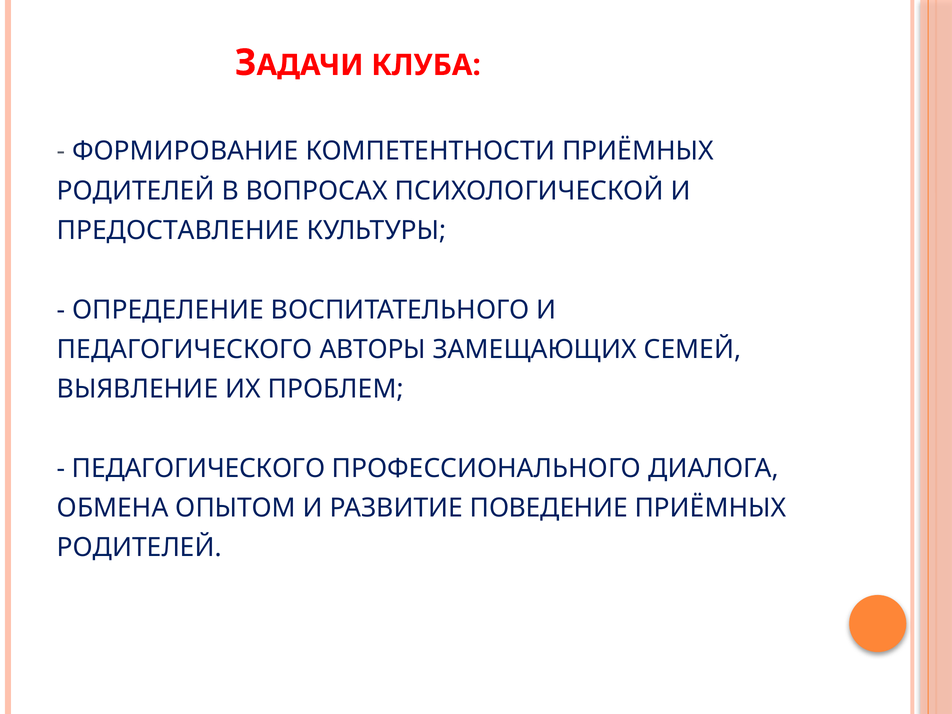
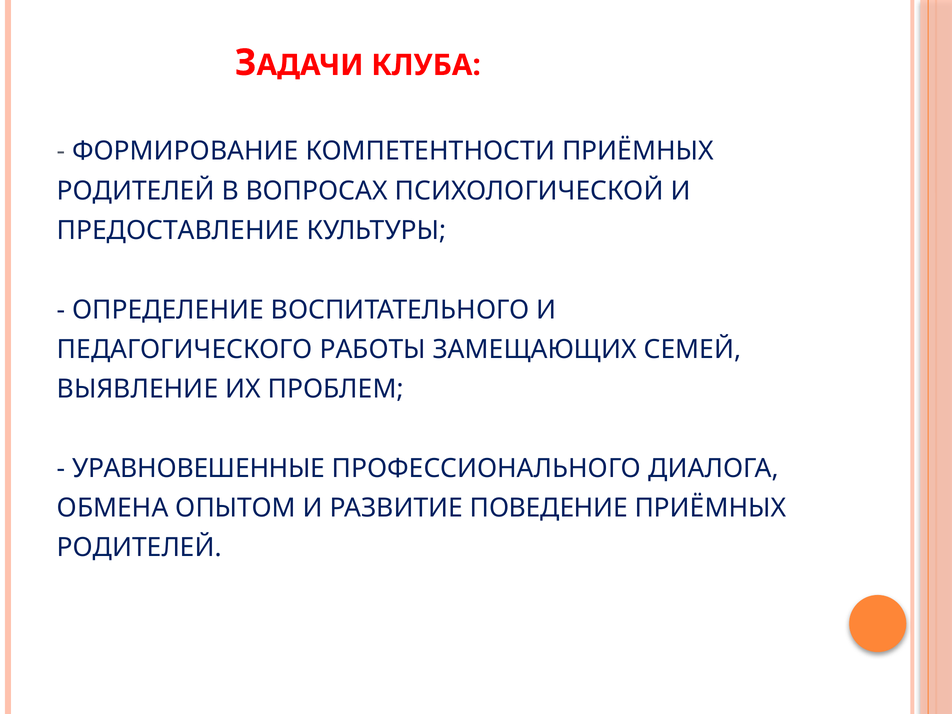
АВТОРЫ: АВТОРЫ -> РАБОТЫ (373, 349)
ПЕДАГОГИЧЕСКОГО: ПЕДАГОГИЧЕСКОГО -> УРАВНОВЕШЕННЫЕ (199, 468)
